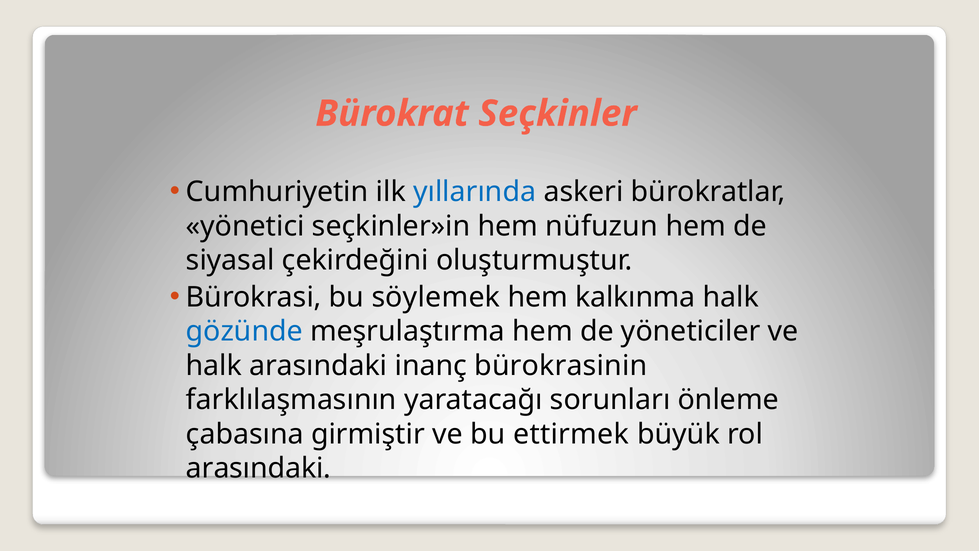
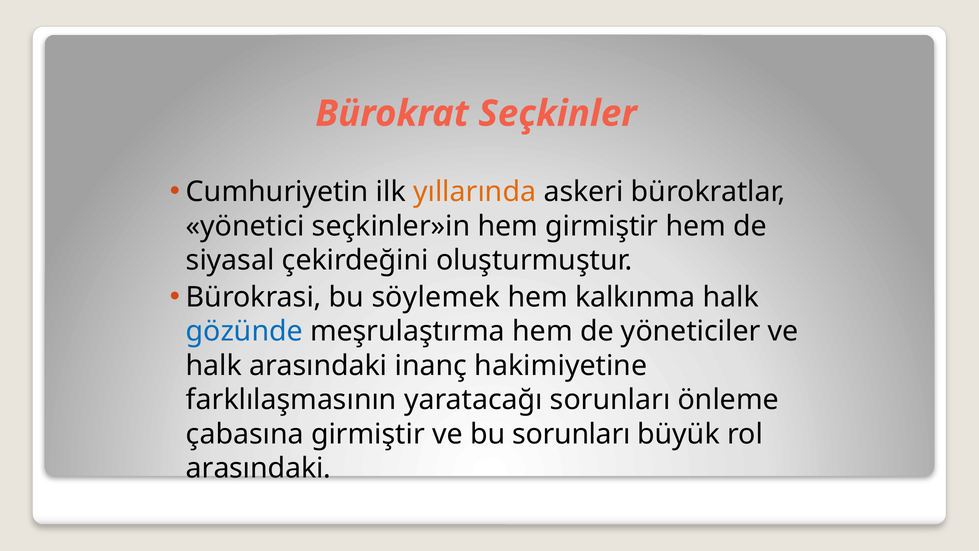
yıllarında colour: blue -> orange (475, 192)
hem nüfuzun: nüfuzun -> girmiştir (602, 226)
bürokrasinin: bürokrasinin -> hakimiyetine (561, 365)
bu ettirmek: ettirmek -> sorunları (571, 434)
